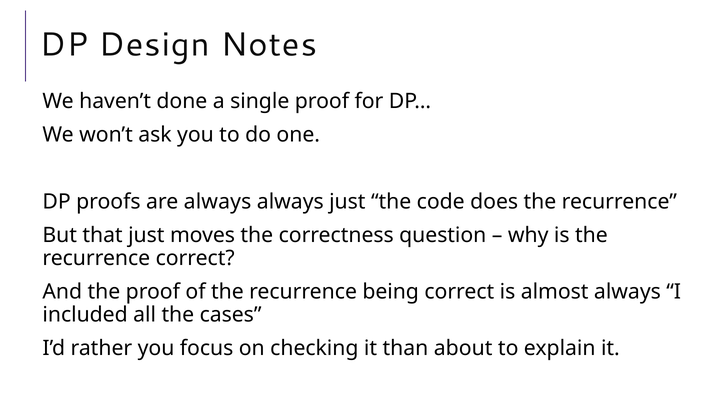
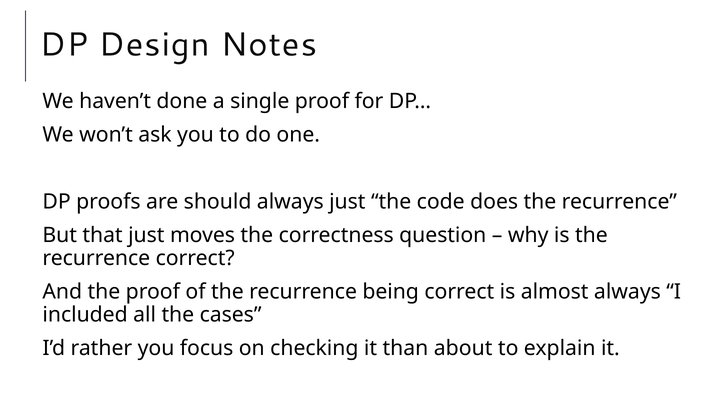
are always: always -> should (218, 202)
